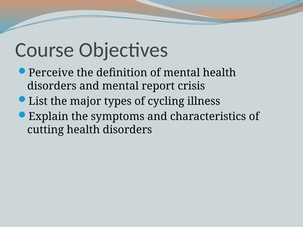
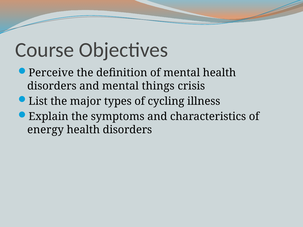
report: report -> things (158, 86)
cutting: cutting -> energy (45, 130)
